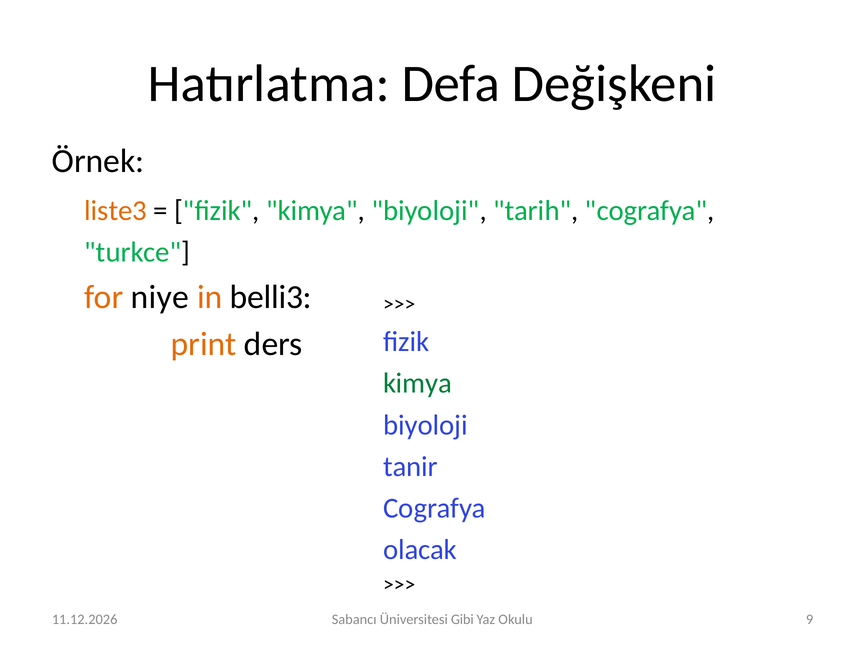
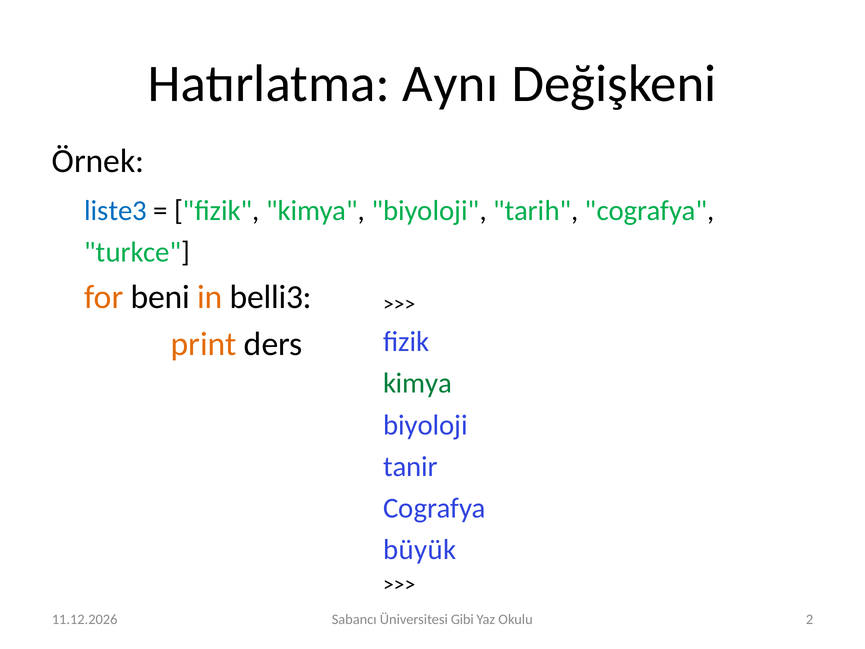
Defa: Defa -> Aynı (450, 84)
liste3 colour: orange -> blue (116, 211)
niye: niye -> beni (160, 297)
olacak: olacak -> büyük (420, 549)
9: 9 -> 2 (810, 619)
